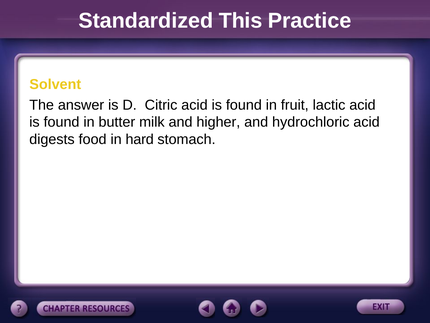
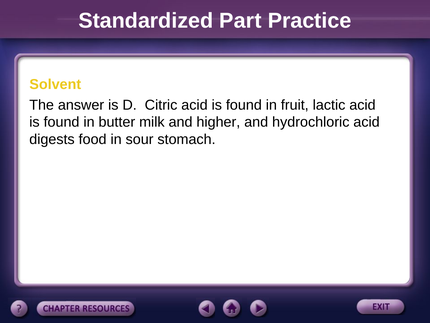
This: This -> Part (240, 21)
hard: hard -> sour (140, 139)
